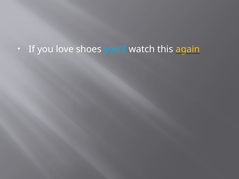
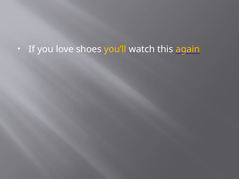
you’ll colour: light blue -> yellow (115, 49)
